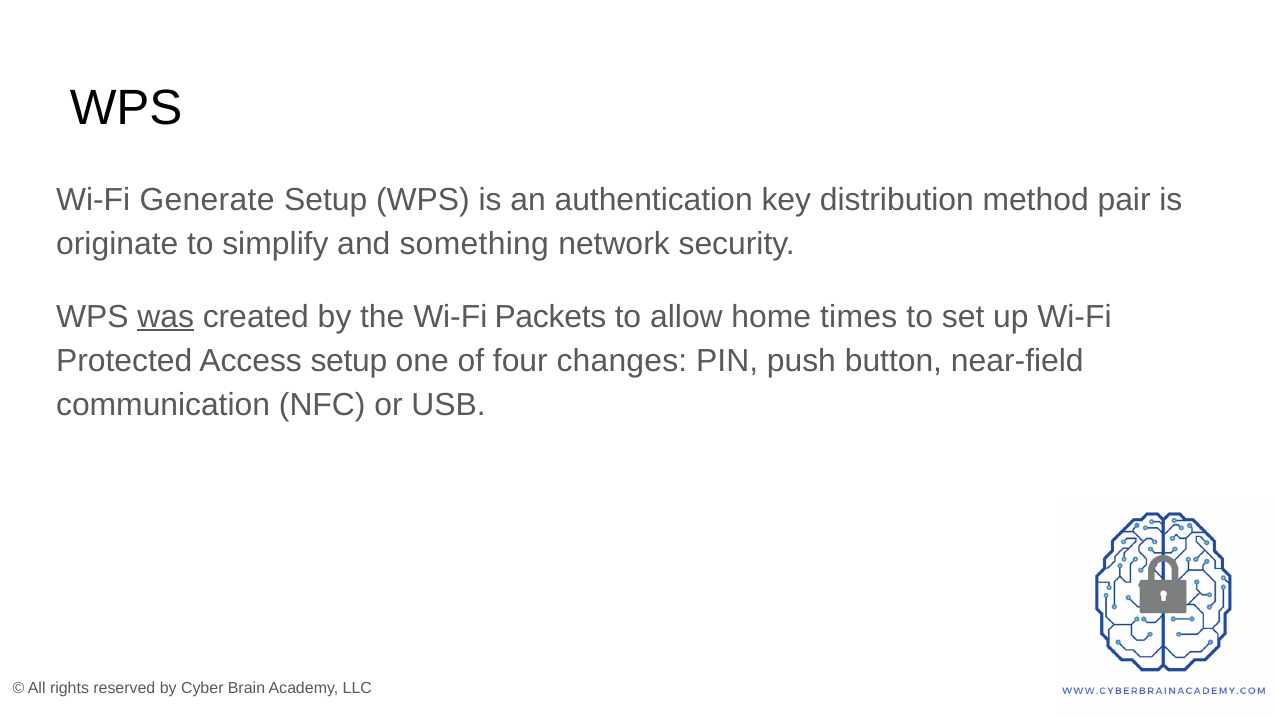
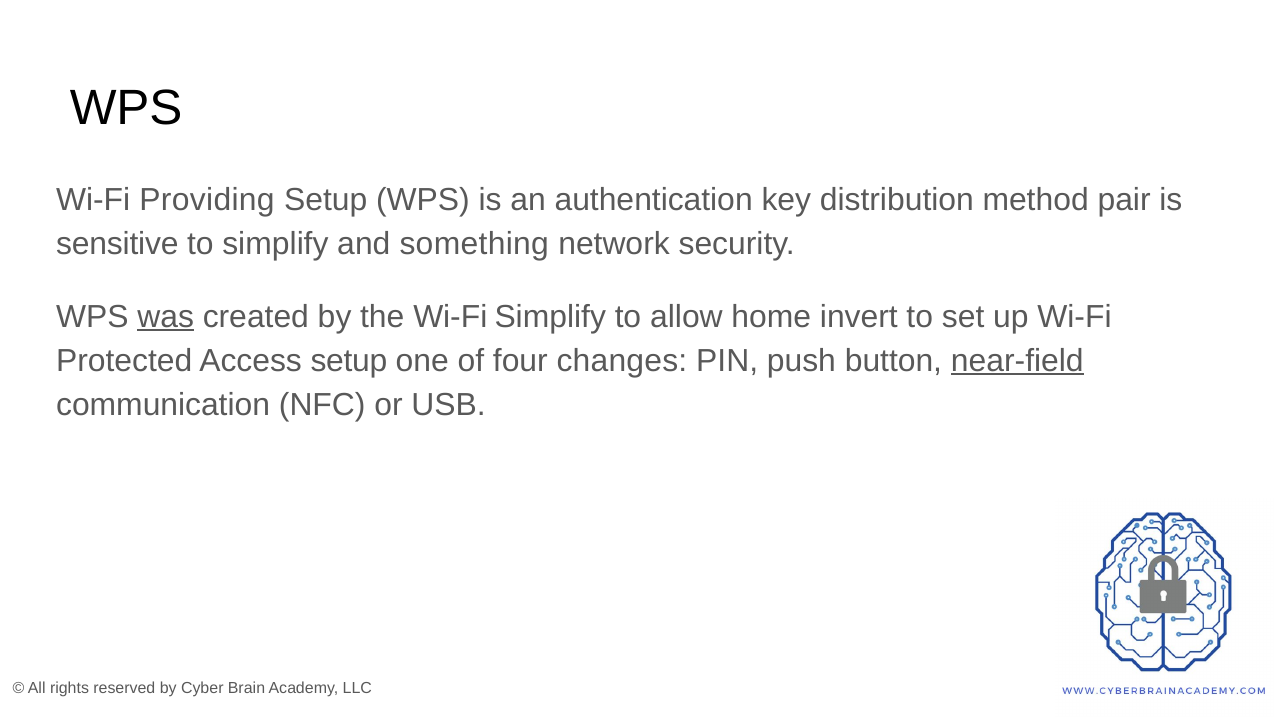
Generate: Generate -> Providing (207, 200)
originate: originate -> sensitive (117, 244)
Wi-Fi Packets: Packets -> Simplify (550, 317)
times: times -> invert (859, 317)
near-field underline: none -> present (1017, 360)
